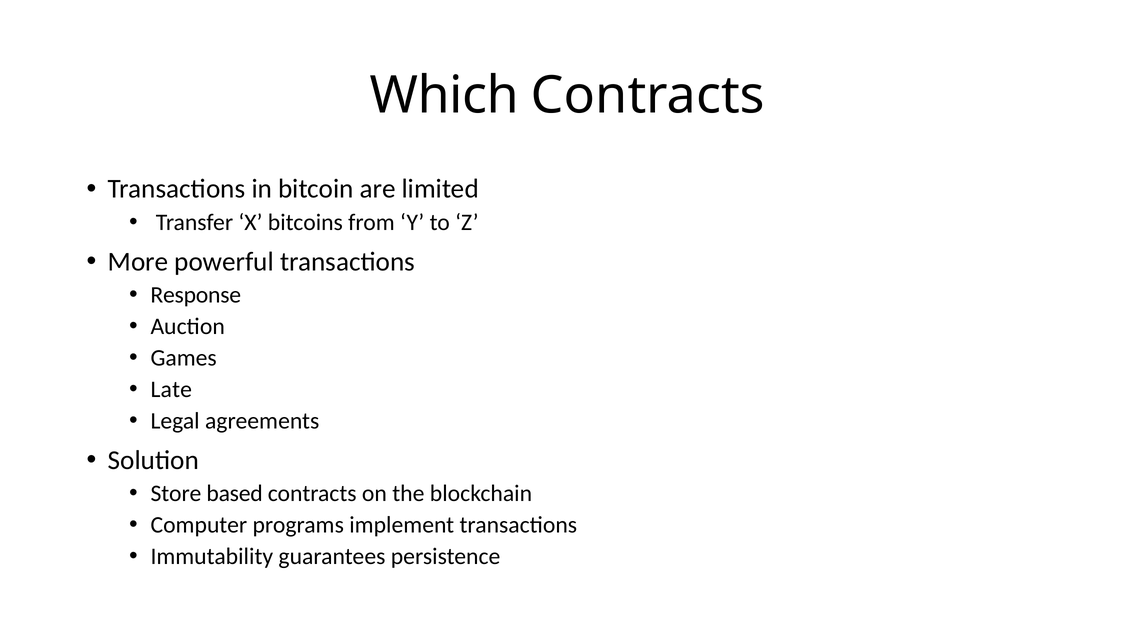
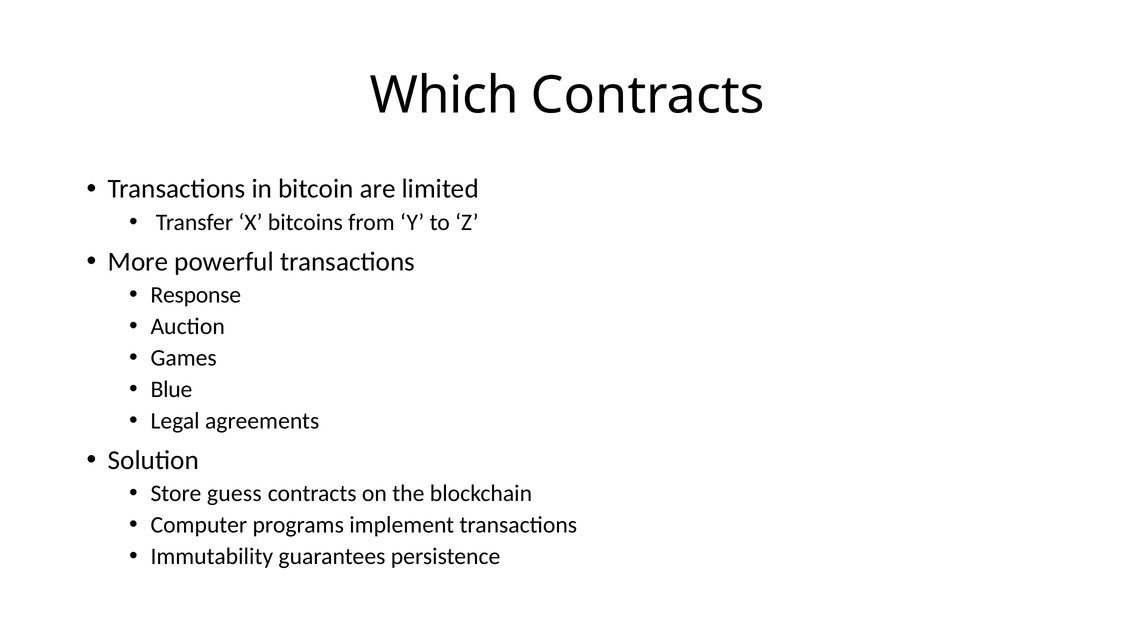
Late: Late -> Blue (171, 389)
based: based -> guess (234, 494)
